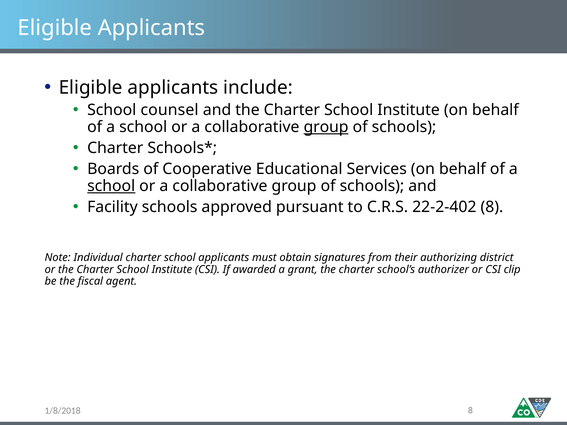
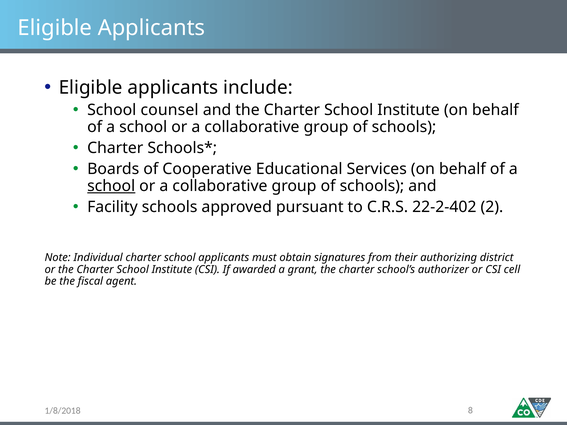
group underline: present -> none (326, 127)
22-2-402 8: 8 -> 2 (492, 207)
clip: clip -> cell (512, 270)
